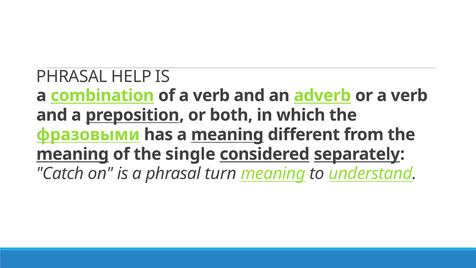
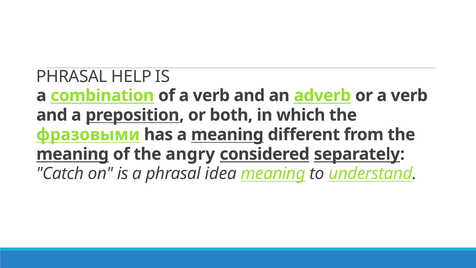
single: single -> angry (190, 154)
turn: turn -> idea (221, 174)
